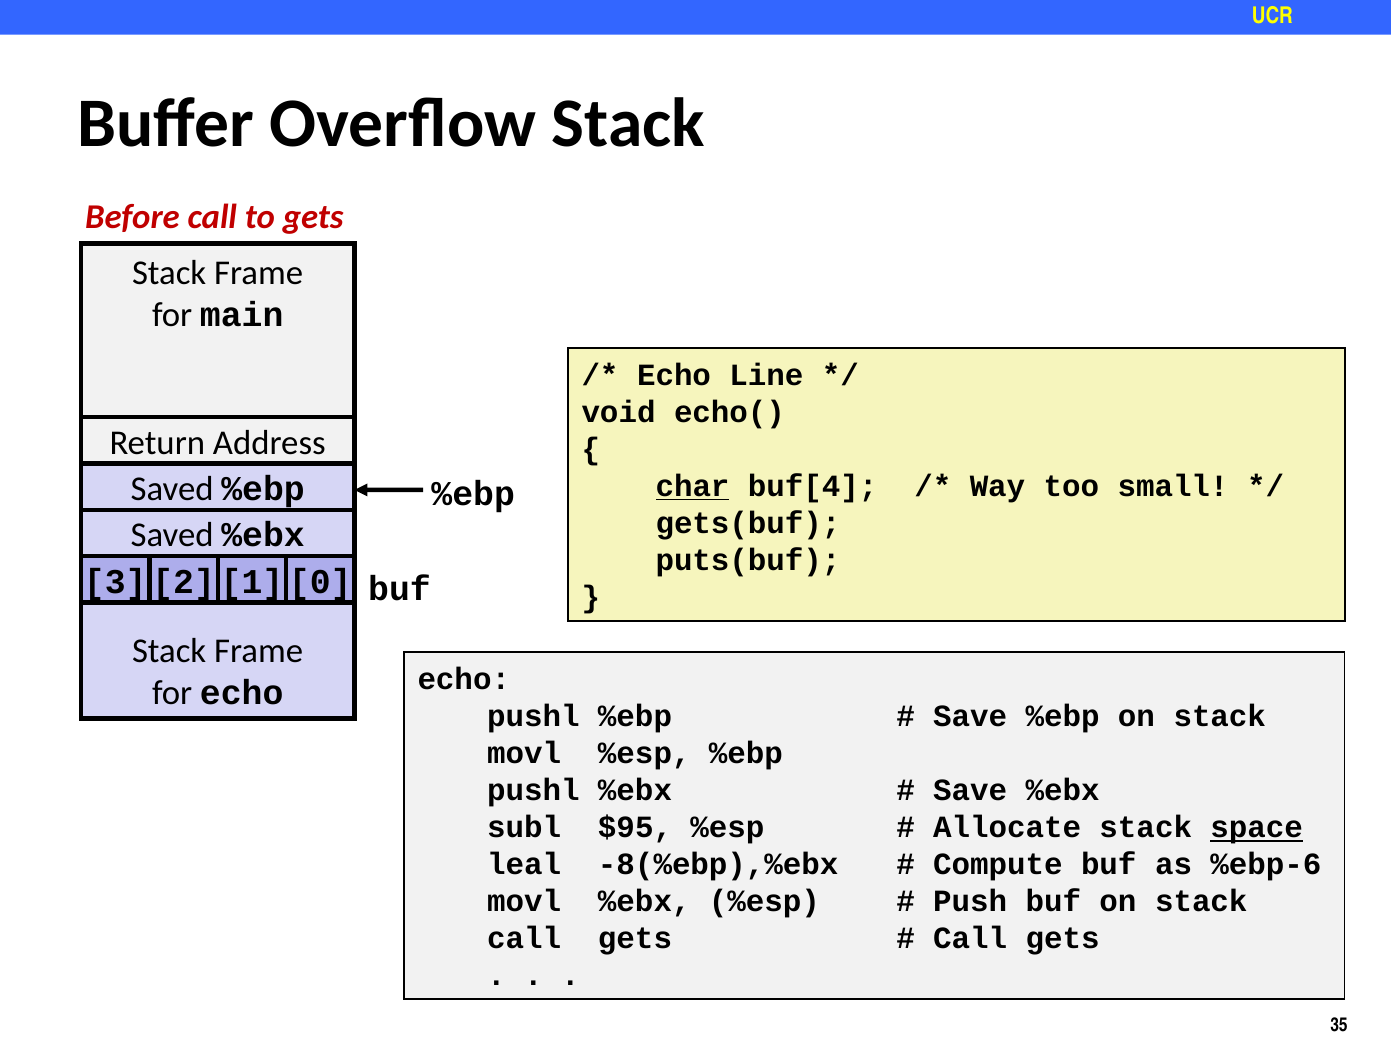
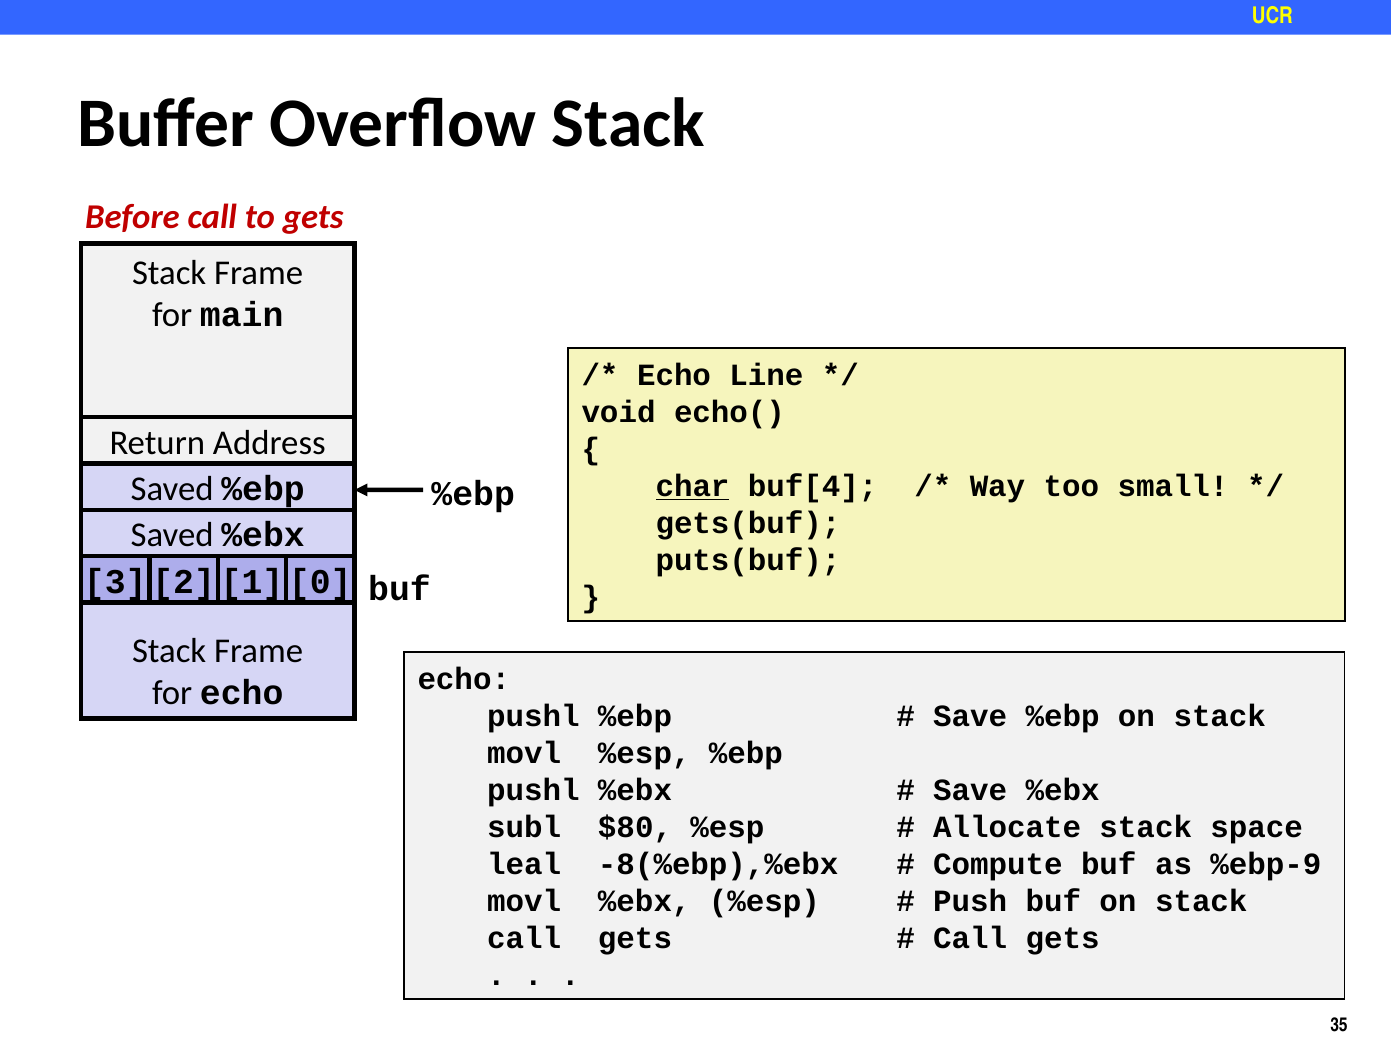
$95: $95 -> $80 (635, 828)
space underline: present -> none (1257, 828)
%ebp-6: %ebp-6 -> %ebp-9 (1266, 865)
